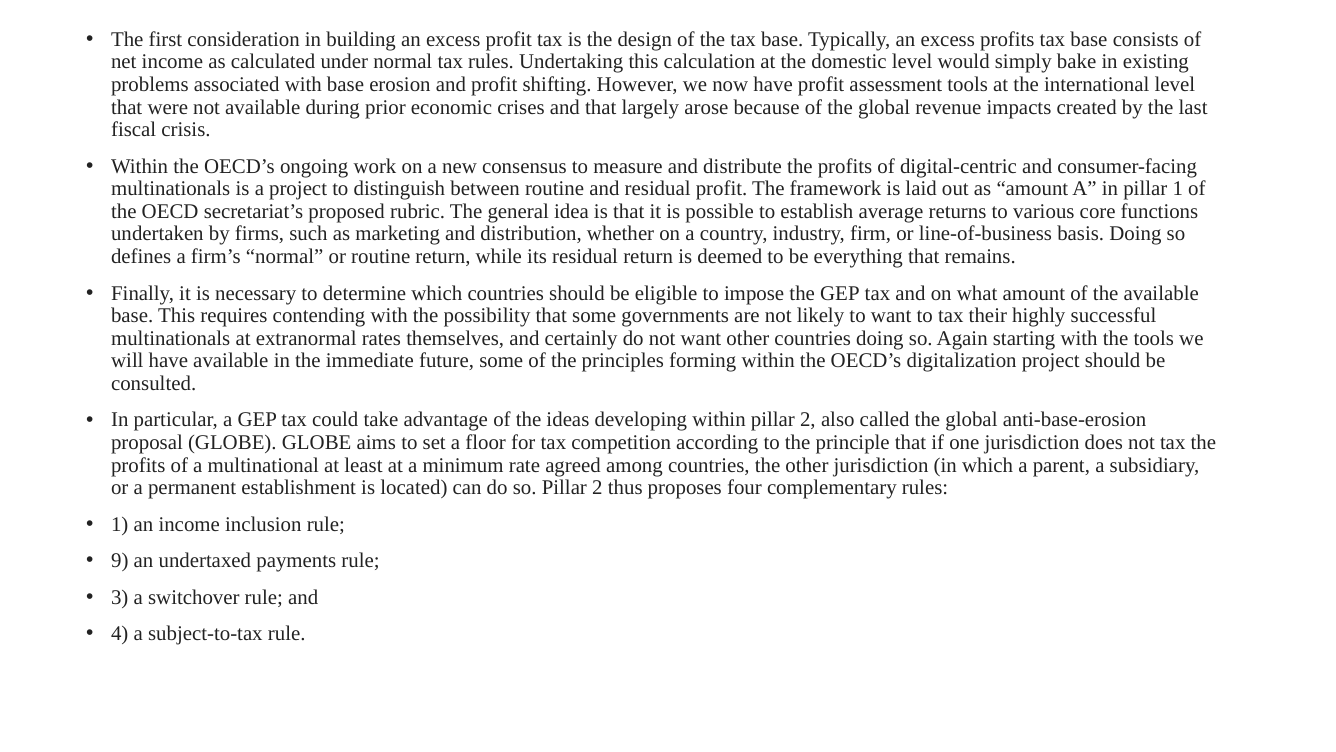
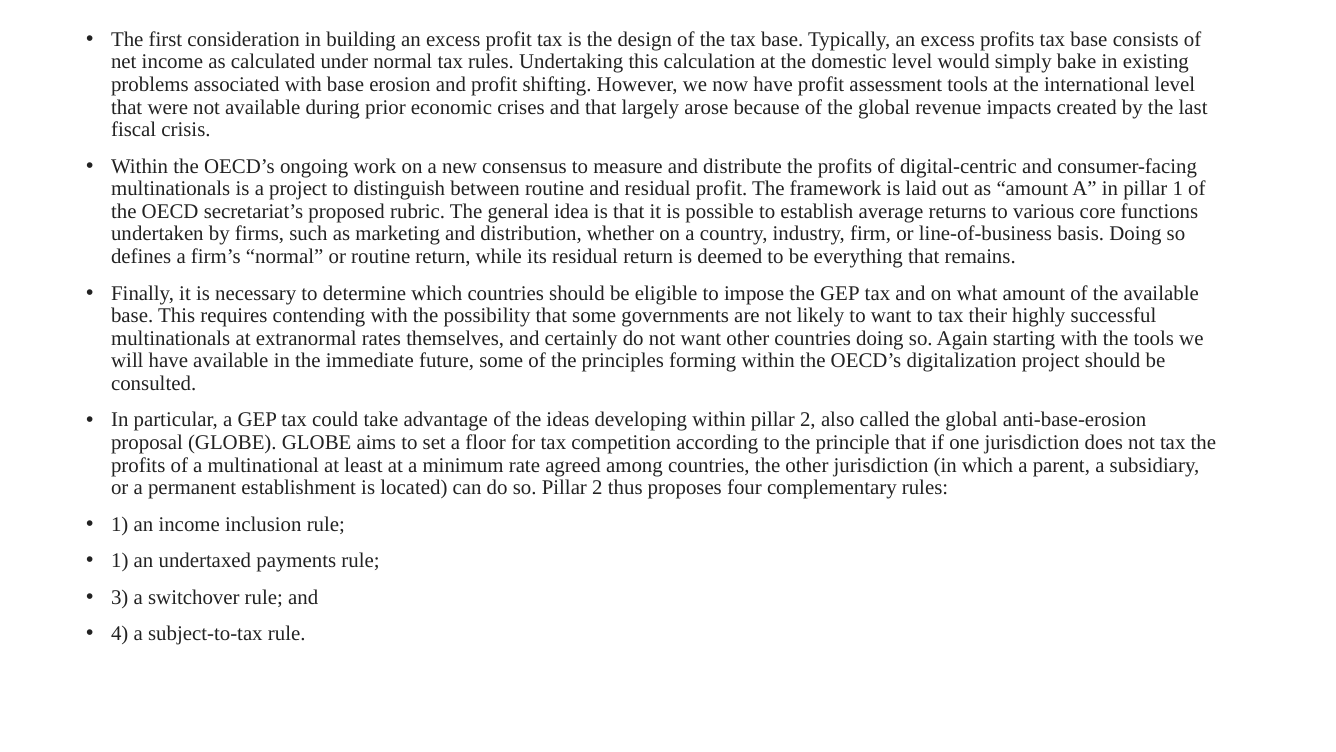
9: 9 -> 1 (120, 560)
